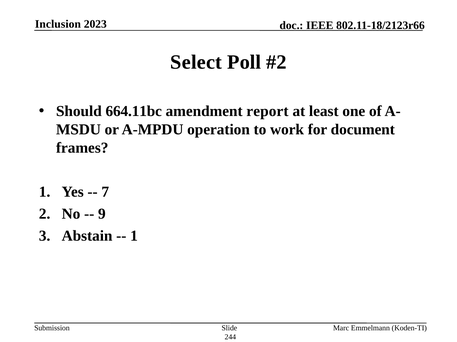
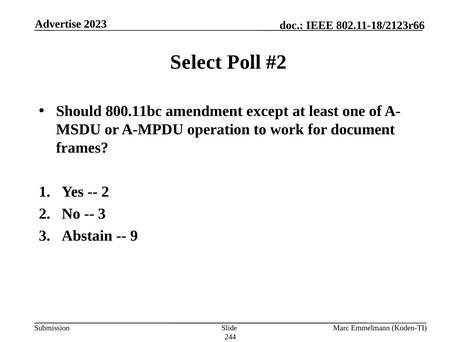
Inclusion: Inclusion -> Advertise (58, 24)
664.11bc: 664.11bc -> 800.11bc (134, 112)
report: report -> except (267, 112)
7: 7 -> 2 (105, 192)
9: 9 -> 3 (102, 214)
1: 1 -> 9 (134, 236)
